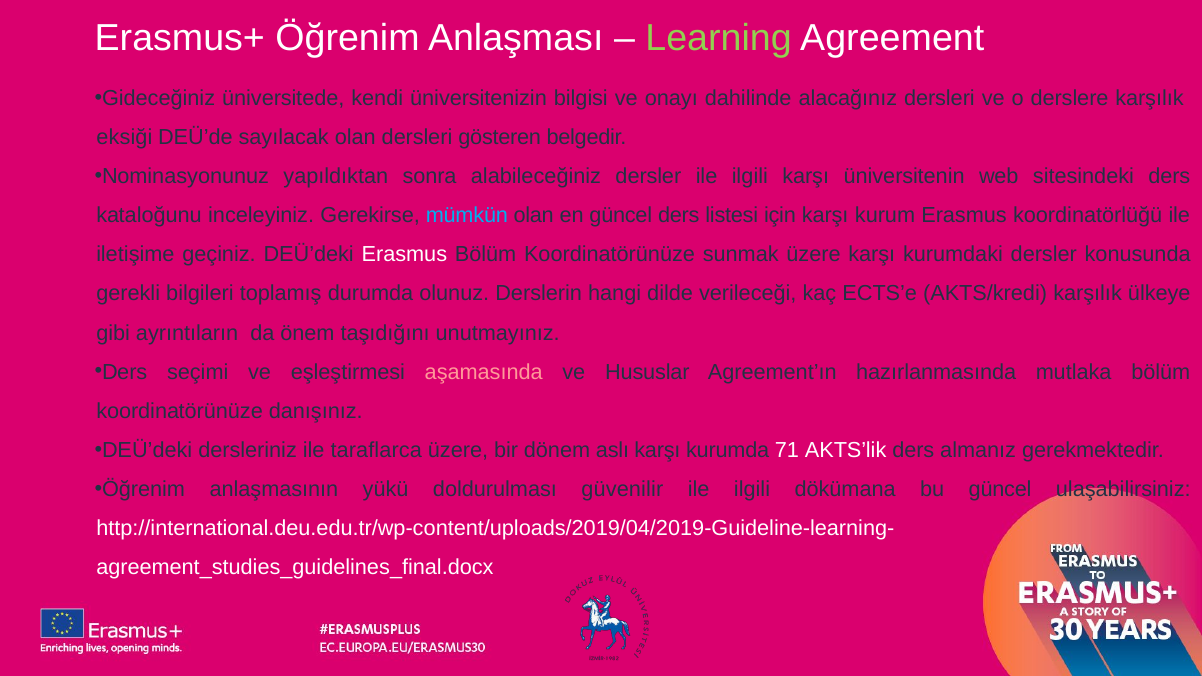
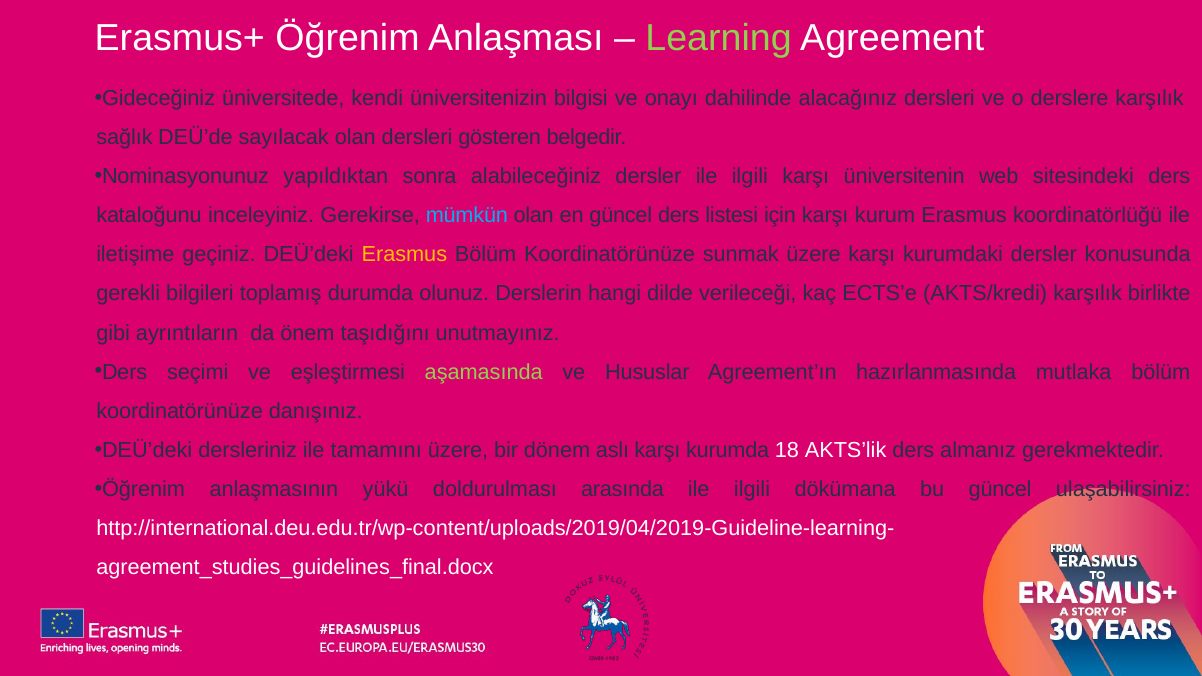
eksiği: eksiği -> sağlık (125, 137)
Erasmus colour: white -> yellow (404, 255)
ülkeye: ülkeye -> birlikte (1159, 294)
aşamasında colour: pink -> light green (484, 372)
taraflarca: taraflarca -> tamamını (376, 450)
71: 71 -> 18 (787, 450)
güvenilir: güvenilir -> arasında (622, 489)
